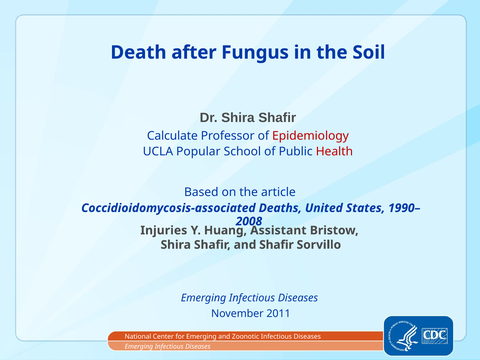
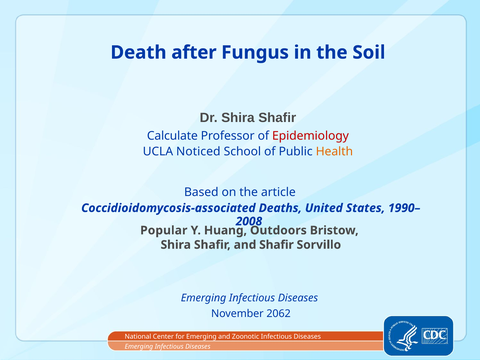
Popular: Popular -> Noticed (198, 152)
Health colour: red -> orange (334, 152)
Injuries: Injuries -> Popular (164, 230)
Assistant: Assistant -> Outdoors (278, 230)
2011: 2011 -> 2062 (279, 314)
